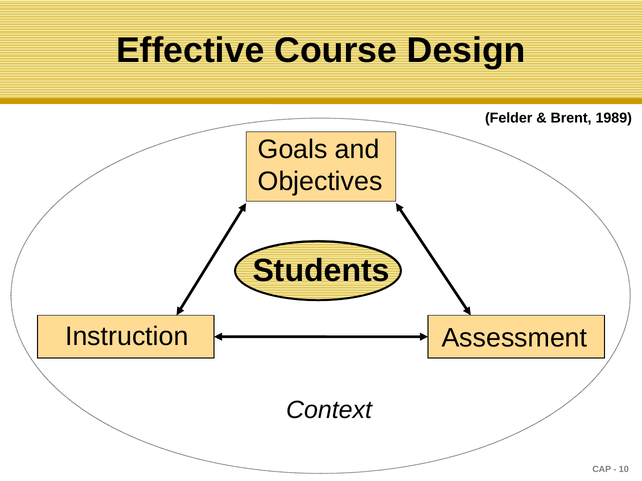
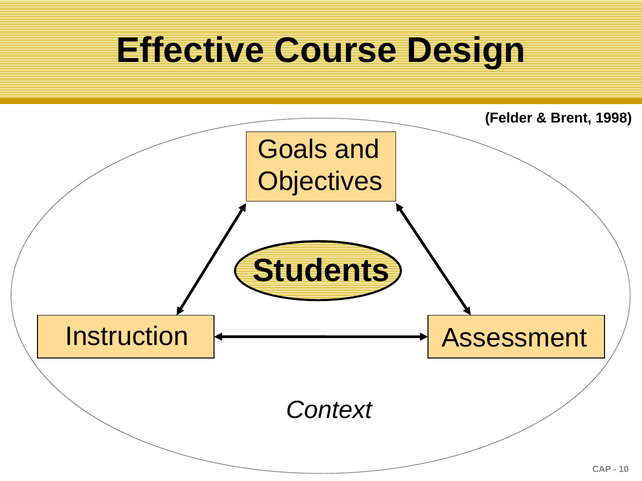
1989: 1989 -> 1998 (614, 118)
